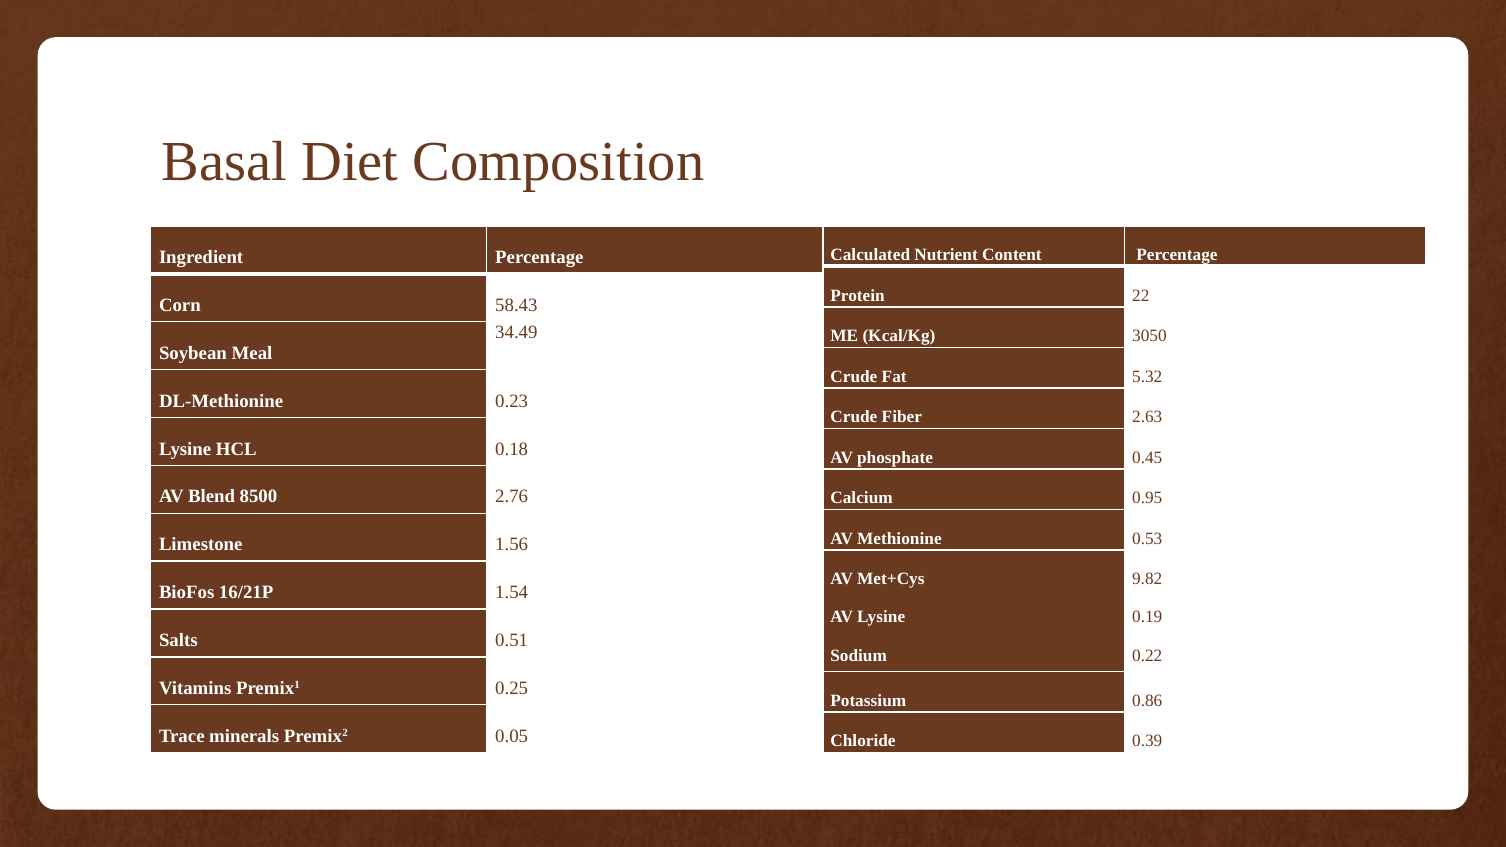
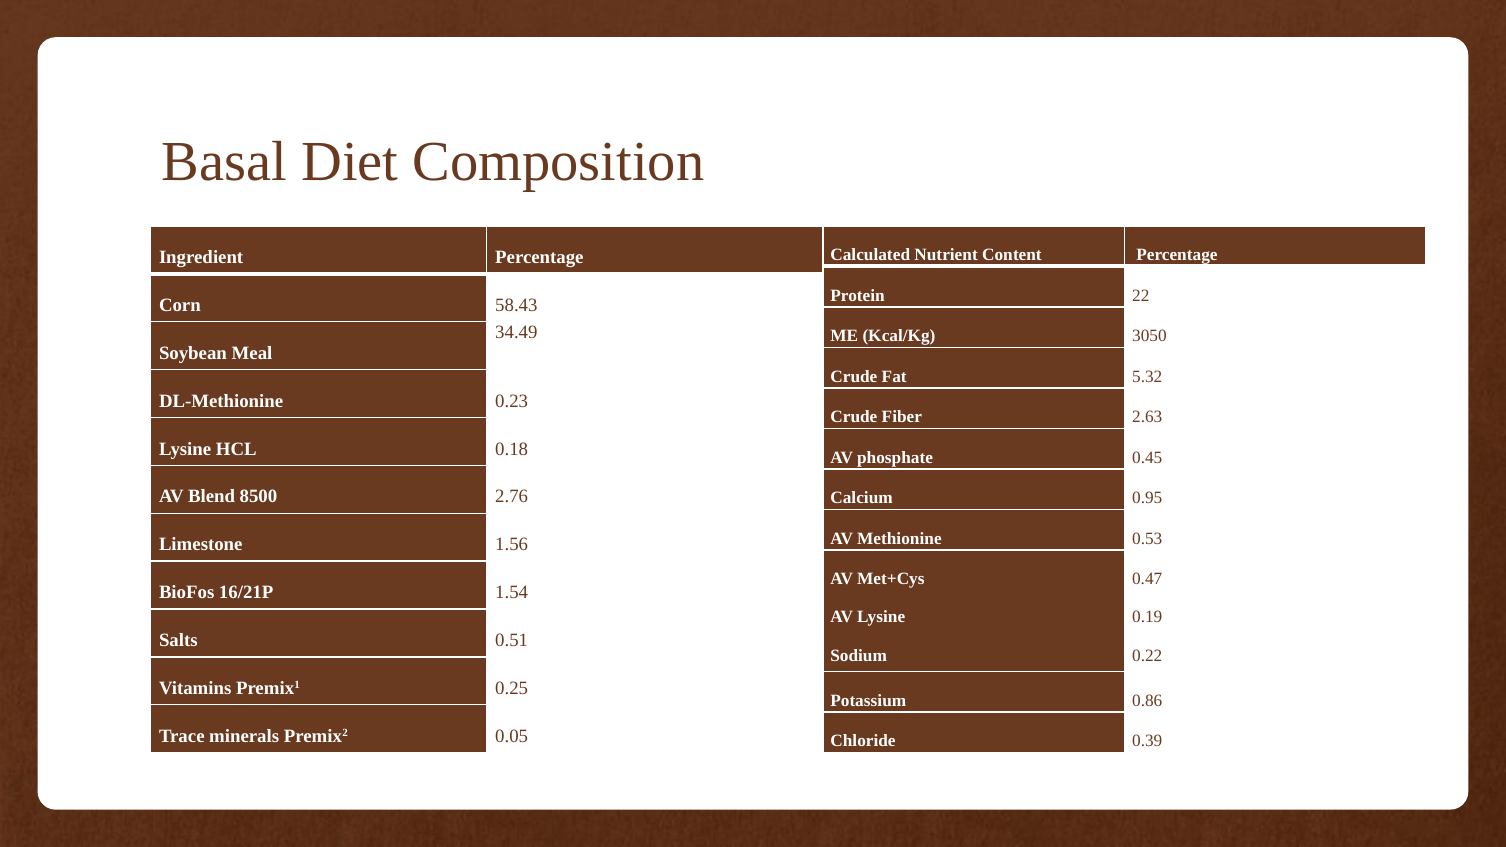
9.82: 9.82 -> 0.47 (1147, 579)
